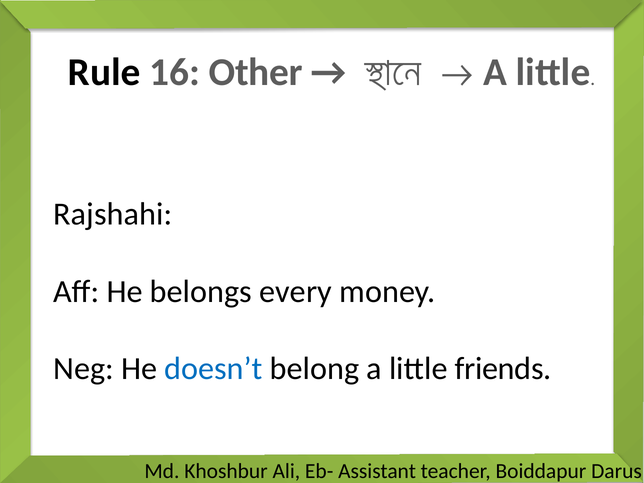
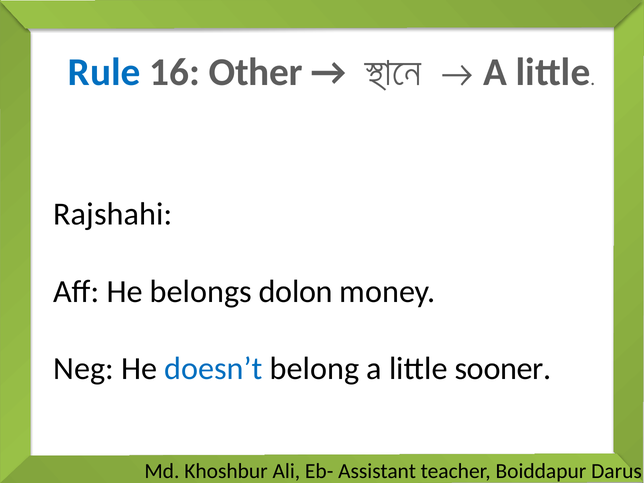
Rule colour: black -> blue (104, 72)
every: every -> dolon (296, 291)
friends: friends -> sooner (503, 369)
